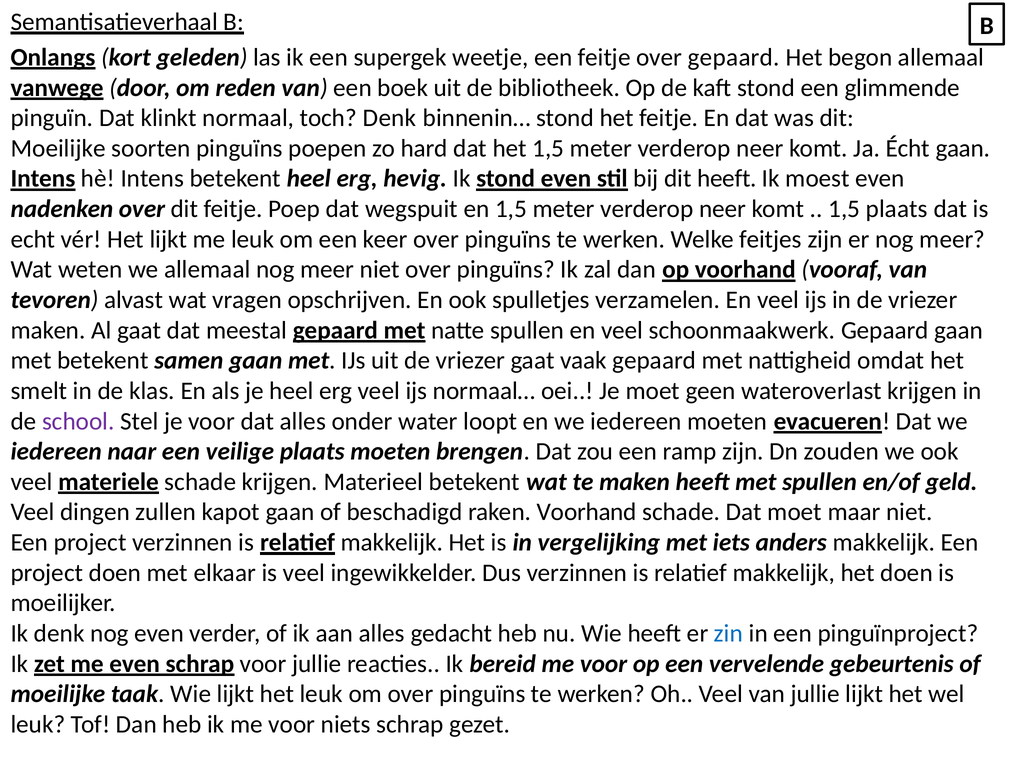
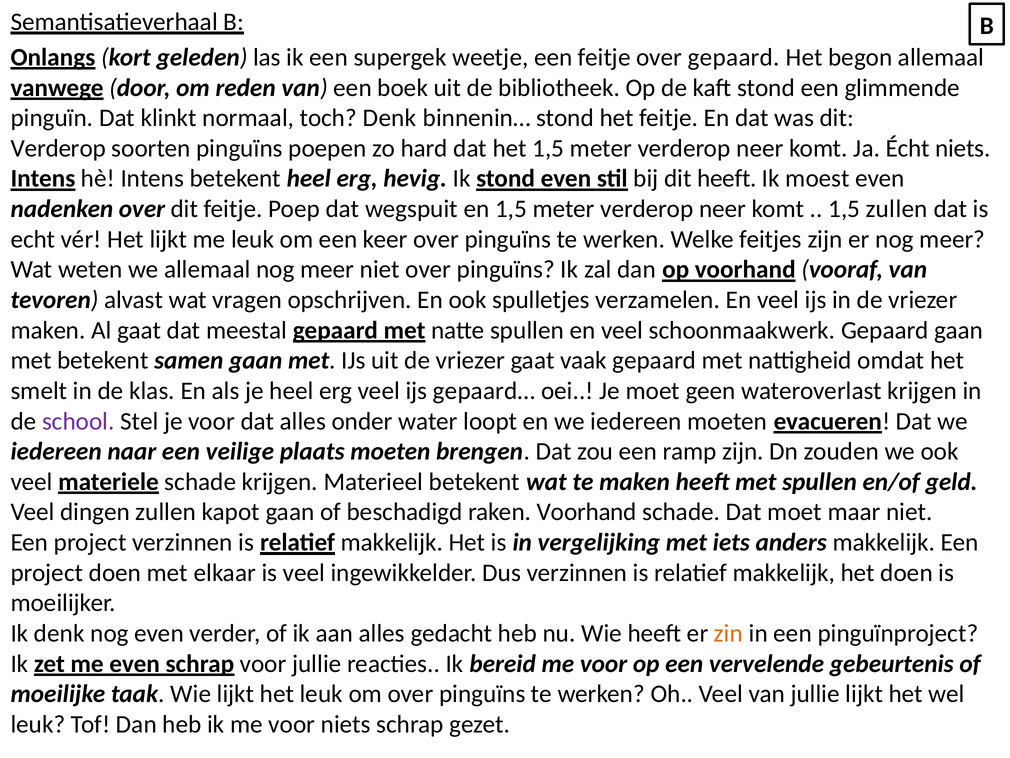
Moeilijke: Moeilijke -> Verderop (58, 148)
Écht gaan: gaan -> niets (963, 148)
1,5 plaats: plaats -> zullen (897, 209)
normaal…: normaal… -> gepaard… (484, 391)
zin colour: blue -> orange (728, 633)
